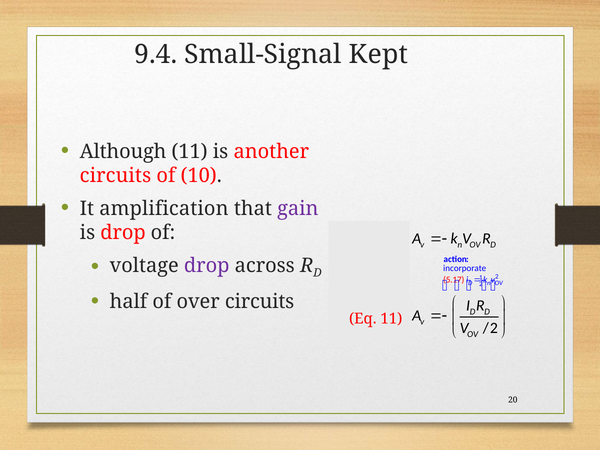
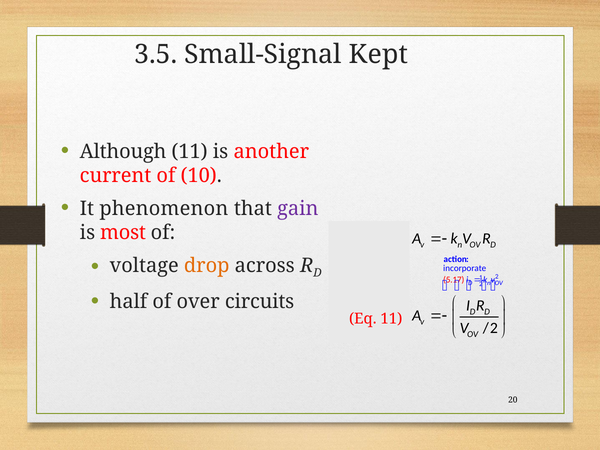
9.4: 9.4 -> 3.5 (156, 54)
circuits: circuits -> current (116, 175)
amplification: amplification -> phenomenon (164, 208)
is drop: drop -> most (123, 232)
drop colour: purple -> orange (207, 265)
